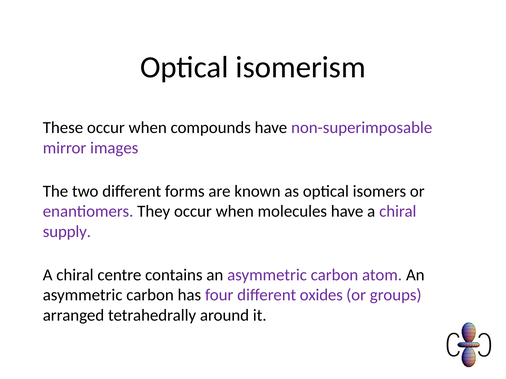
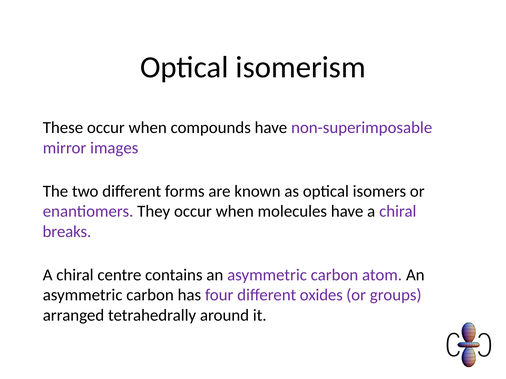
supply: supply -> breaks (67, 232)
